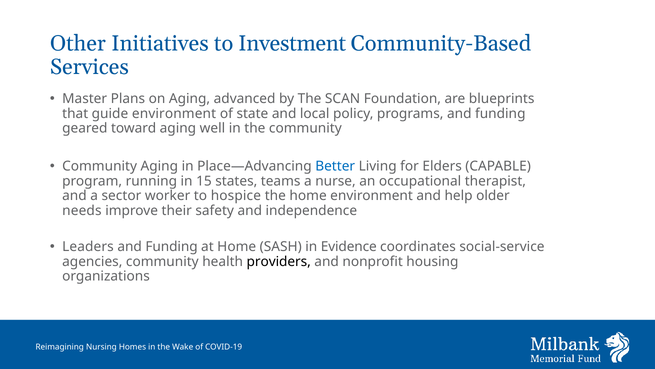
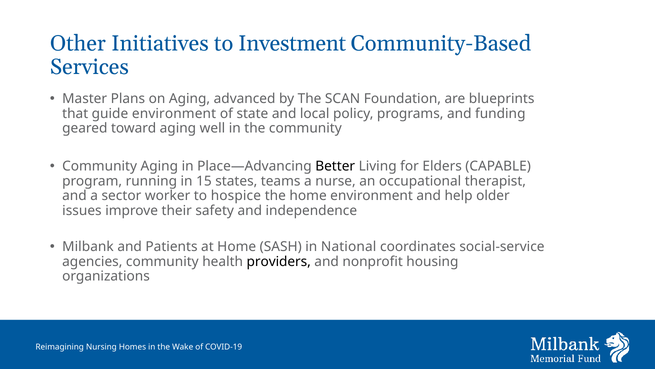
Better colour: blue -> black (335, 166)
needs: needs -> issues (82, 210)
Leaders: Leaders -> Milbank (88, 247)
Funding: Funding -> Patients (172, 247)
Evidence: Evidence -> National (349, 247)
